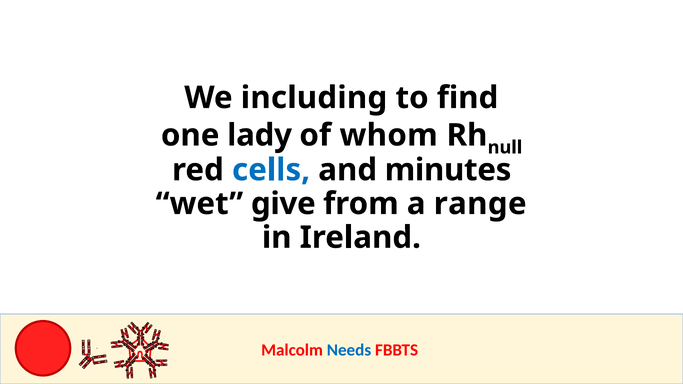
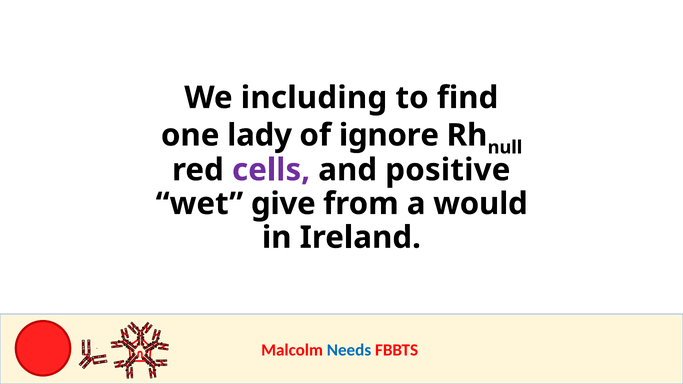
whom: whom -> ignore (389, 135)
cells colour: blue -> purple (271, 170)
minutes: minutes -> positive (448, 170)
range: range -> would (480, 204)
